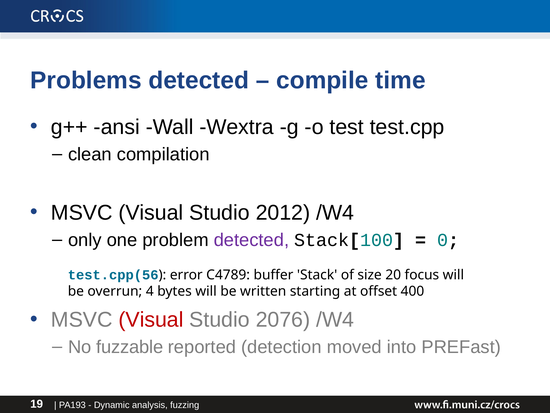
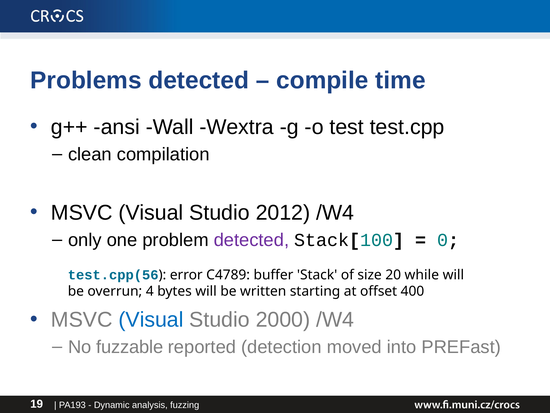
focus: focus -> while (422, 275)
Visual colour: red -> blue (151, 319)
2076: 2076 -> 2000 (283, 319)
